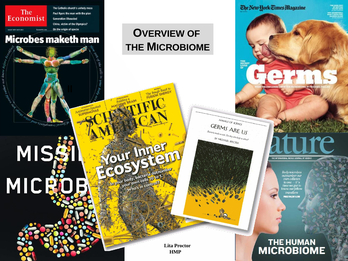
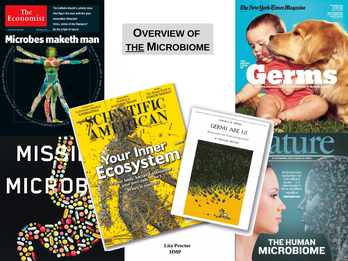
THE underline: none -> present (135, 48)
